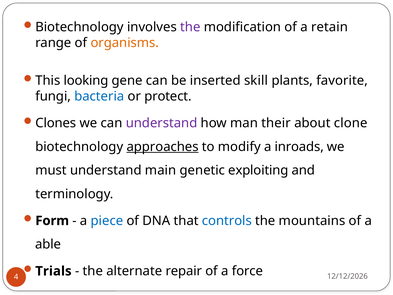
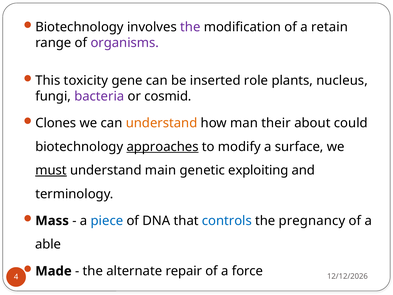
organisms colour: orange -> purple (125, 43)
looking: looking -> toxicity (86, 81)
skill: skill -> role (256, 81)
favorite: favorite -> nucleus (342, 81)
bacteria colour: blue -> purple (99, 96)
protect: protect -> cosmid (168, 96)
understand colour: purple -> orange (162, 123)
clone: clone -> could (351, 123)
inroads: inroads -> surface (299, 147)
must underline: none -> present (51, 170)
Form: Form -> Mass (52, 221)
mountains: mountains -> pregnancy (312, 221)
Trials: Trials -> Made (53, 271)
